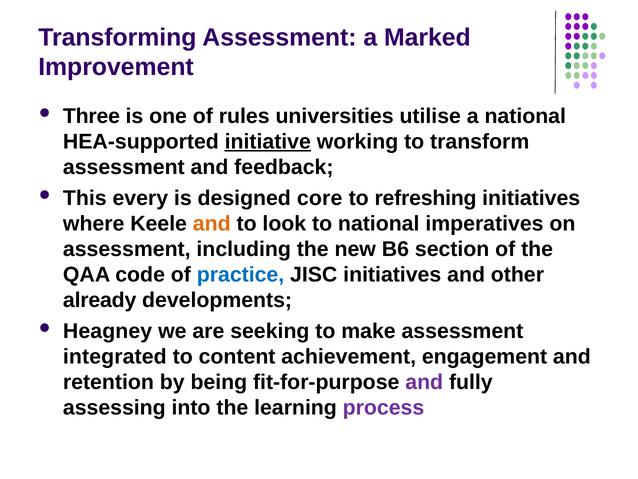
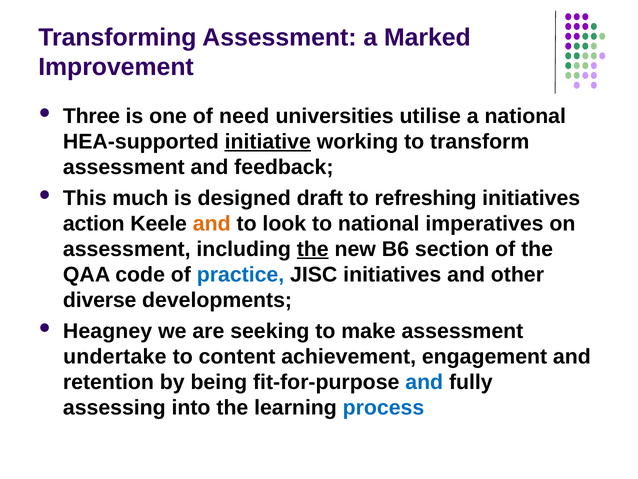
rules: rules -> need (244, 116)
every: every -> much (140, 198)
core: core -> draft (320, 198)
where: where -> action (94, 223)
the underline: none -> present (313, 249)
already: already -> diverse (100, 300)
integrated: integrated -> undertake (115, 356)
and colour: purple -> blue (424, 382)
process colour: purple -> blue (383, 407)
